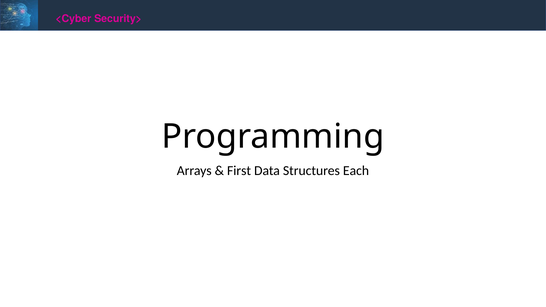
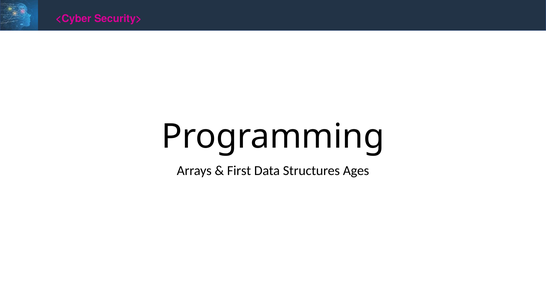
Each: Each -> Ages (356, 171)
